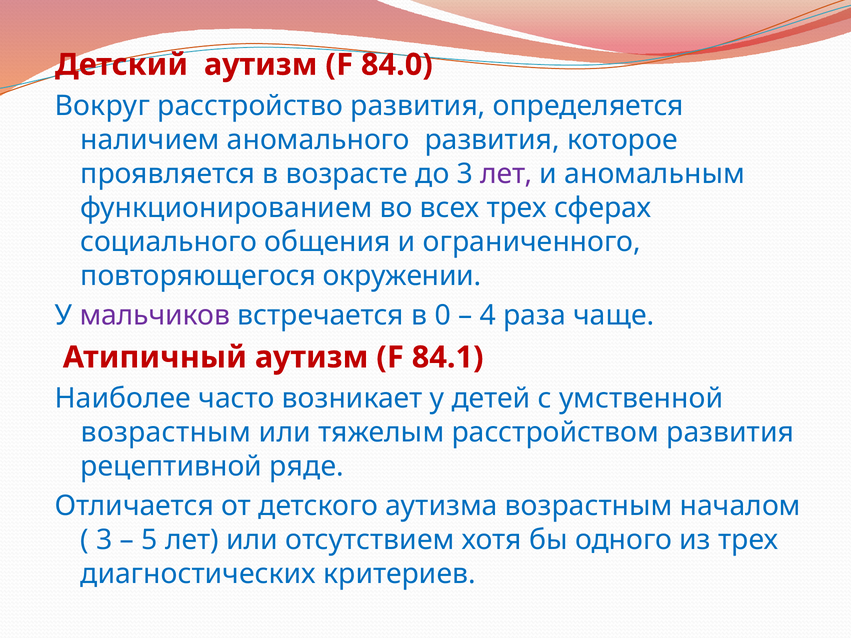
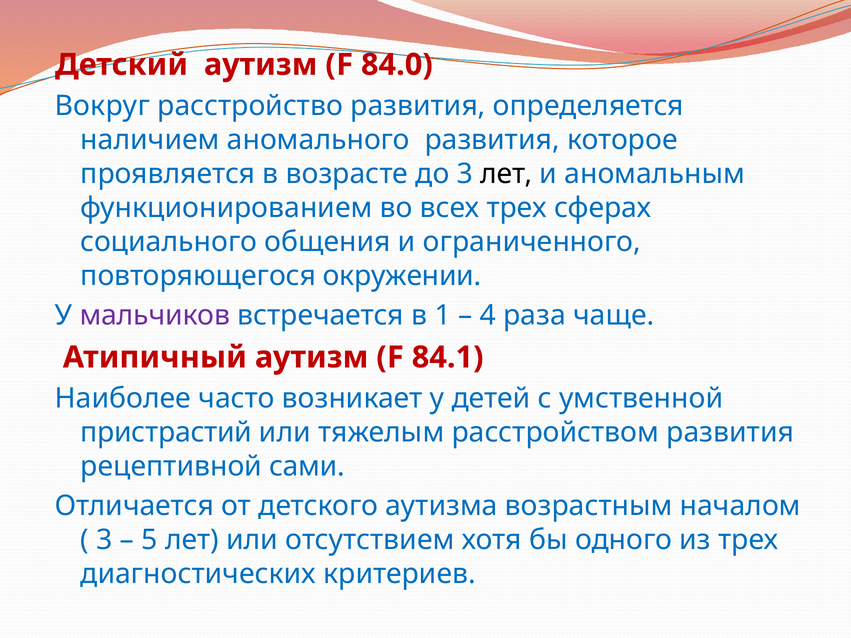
лет colour: purple -> black (506, 174)
0: 0 -> 1 (443, 316)
возрастным: возрастным -> пристрастий (166, 432)
ряде: ряде -> сами (307, 466)
